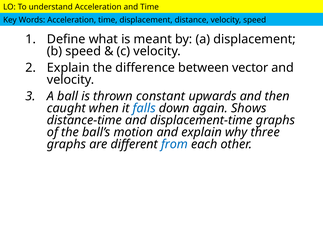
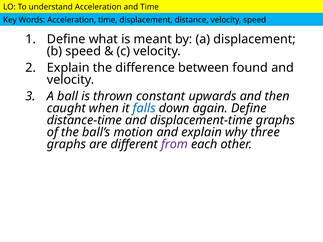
vector: vector -> found (250, 68)
again Shows: Shows -> Define (249, 108)
from colour: blue -> purple (174, 144)
